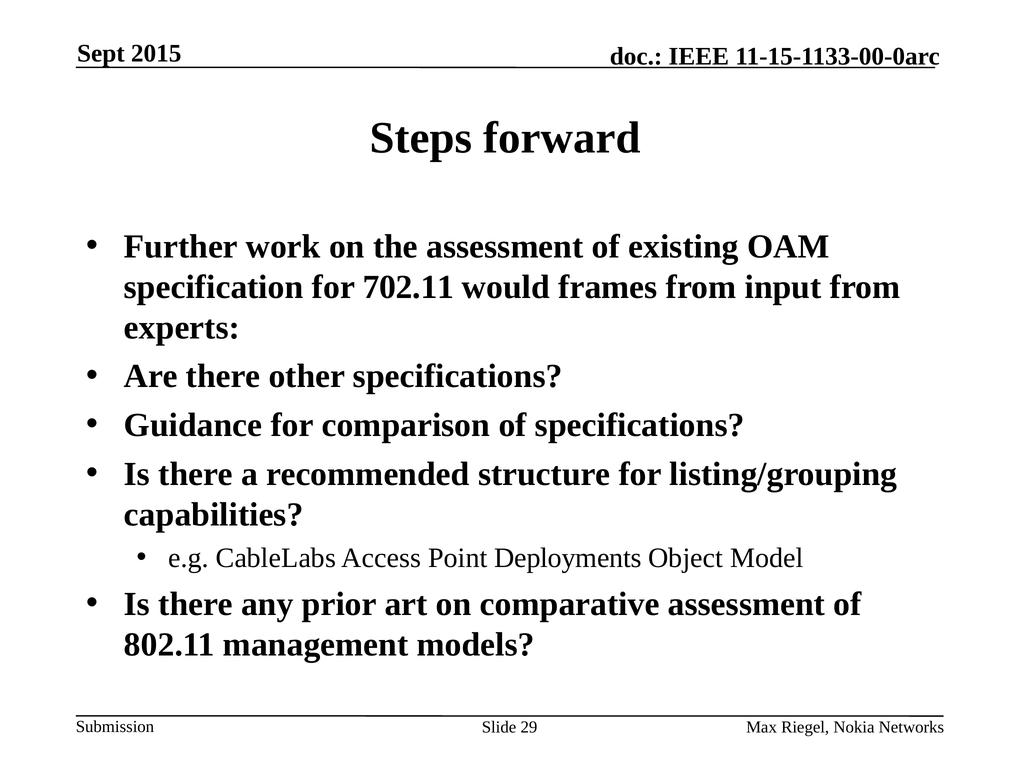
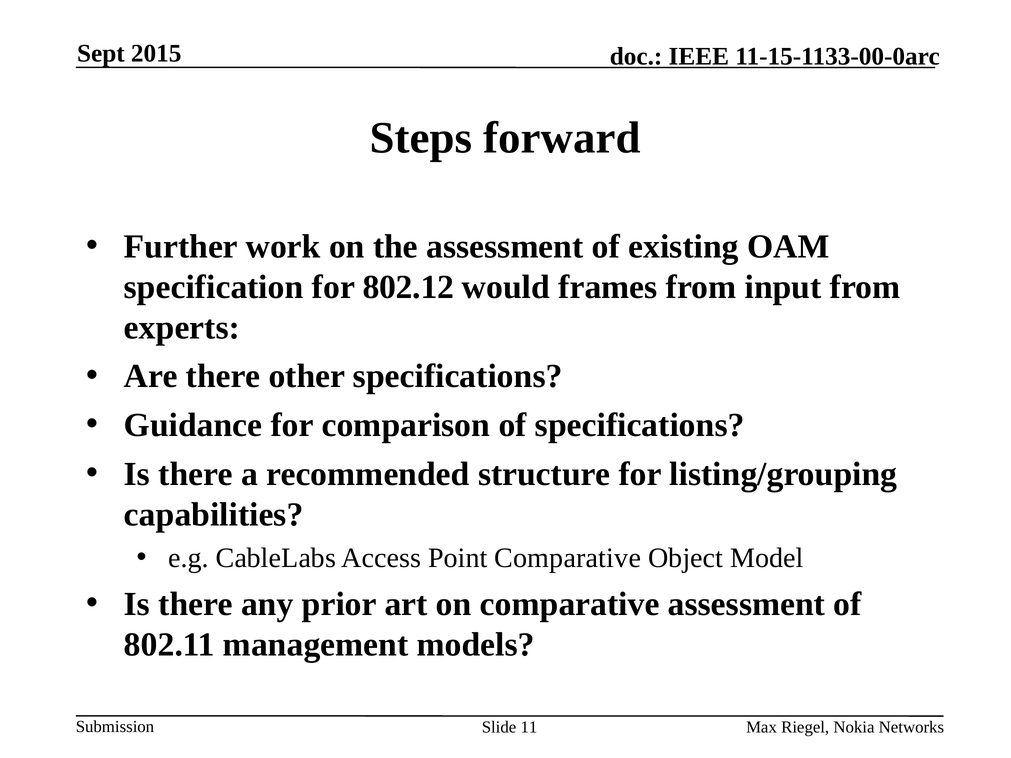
702.11: 702.11 -> 802.12 (408, 287)
Point Deployments: Deployments -> Comparative (568, 558)
29: 29 -> 11 (529, 727)
